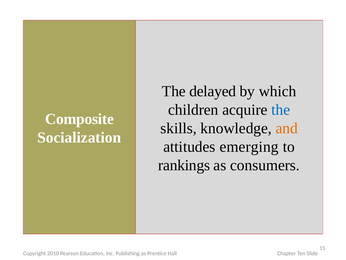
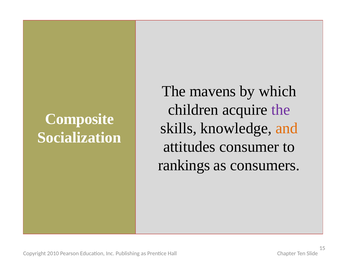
delayed: delayed -> mavens (213, 91)
the colour: blue -> purple (281, 109)
emerging: emerging -> consumer (249, 146)
